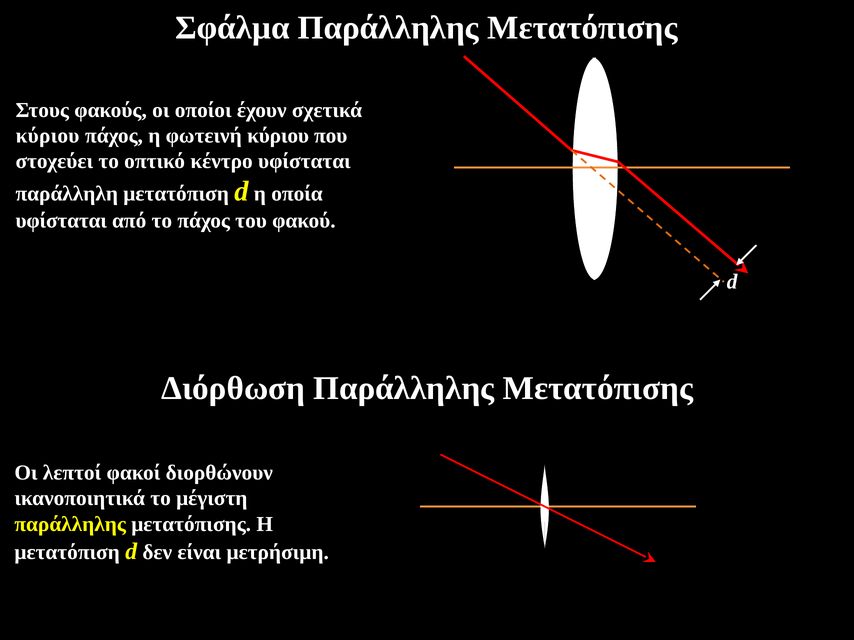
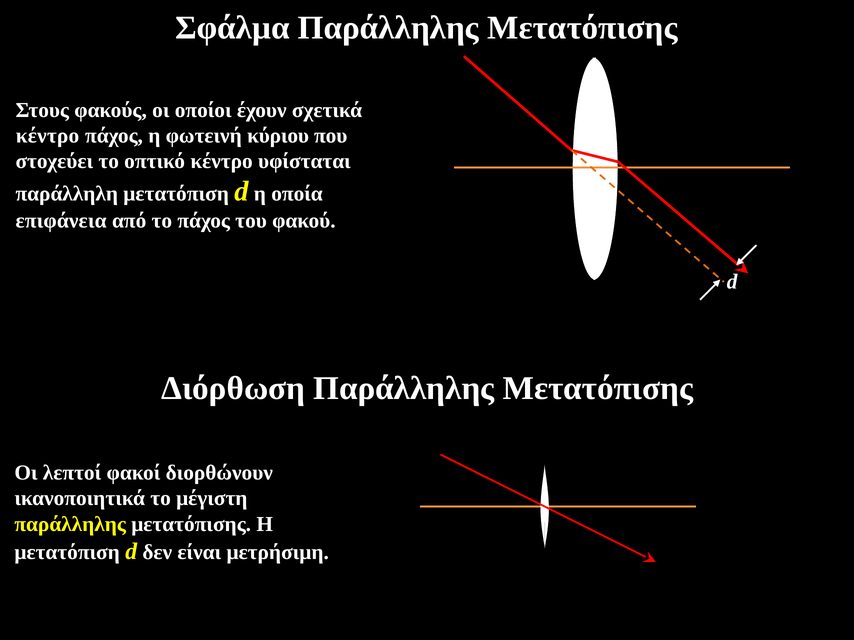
κύριου: κύριου -> κέντρο (48, 136)
υφίσταται: υφίσταται -> επιφάνεια (61, 221)
